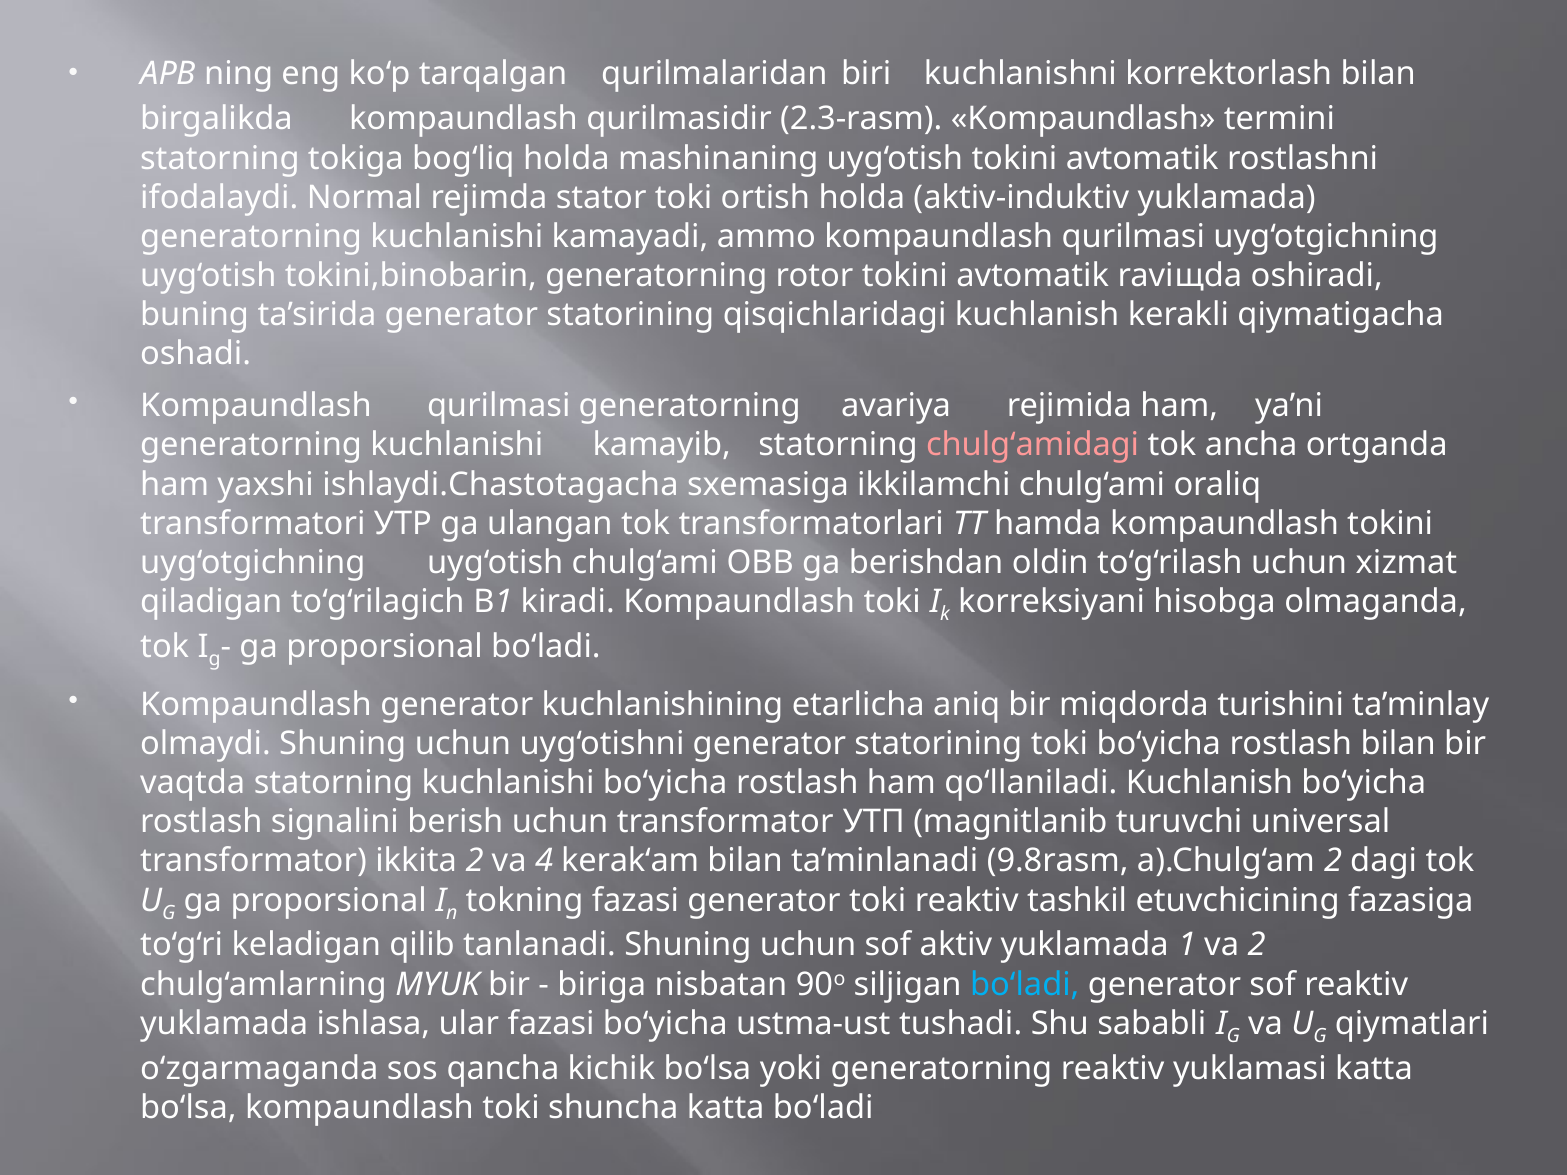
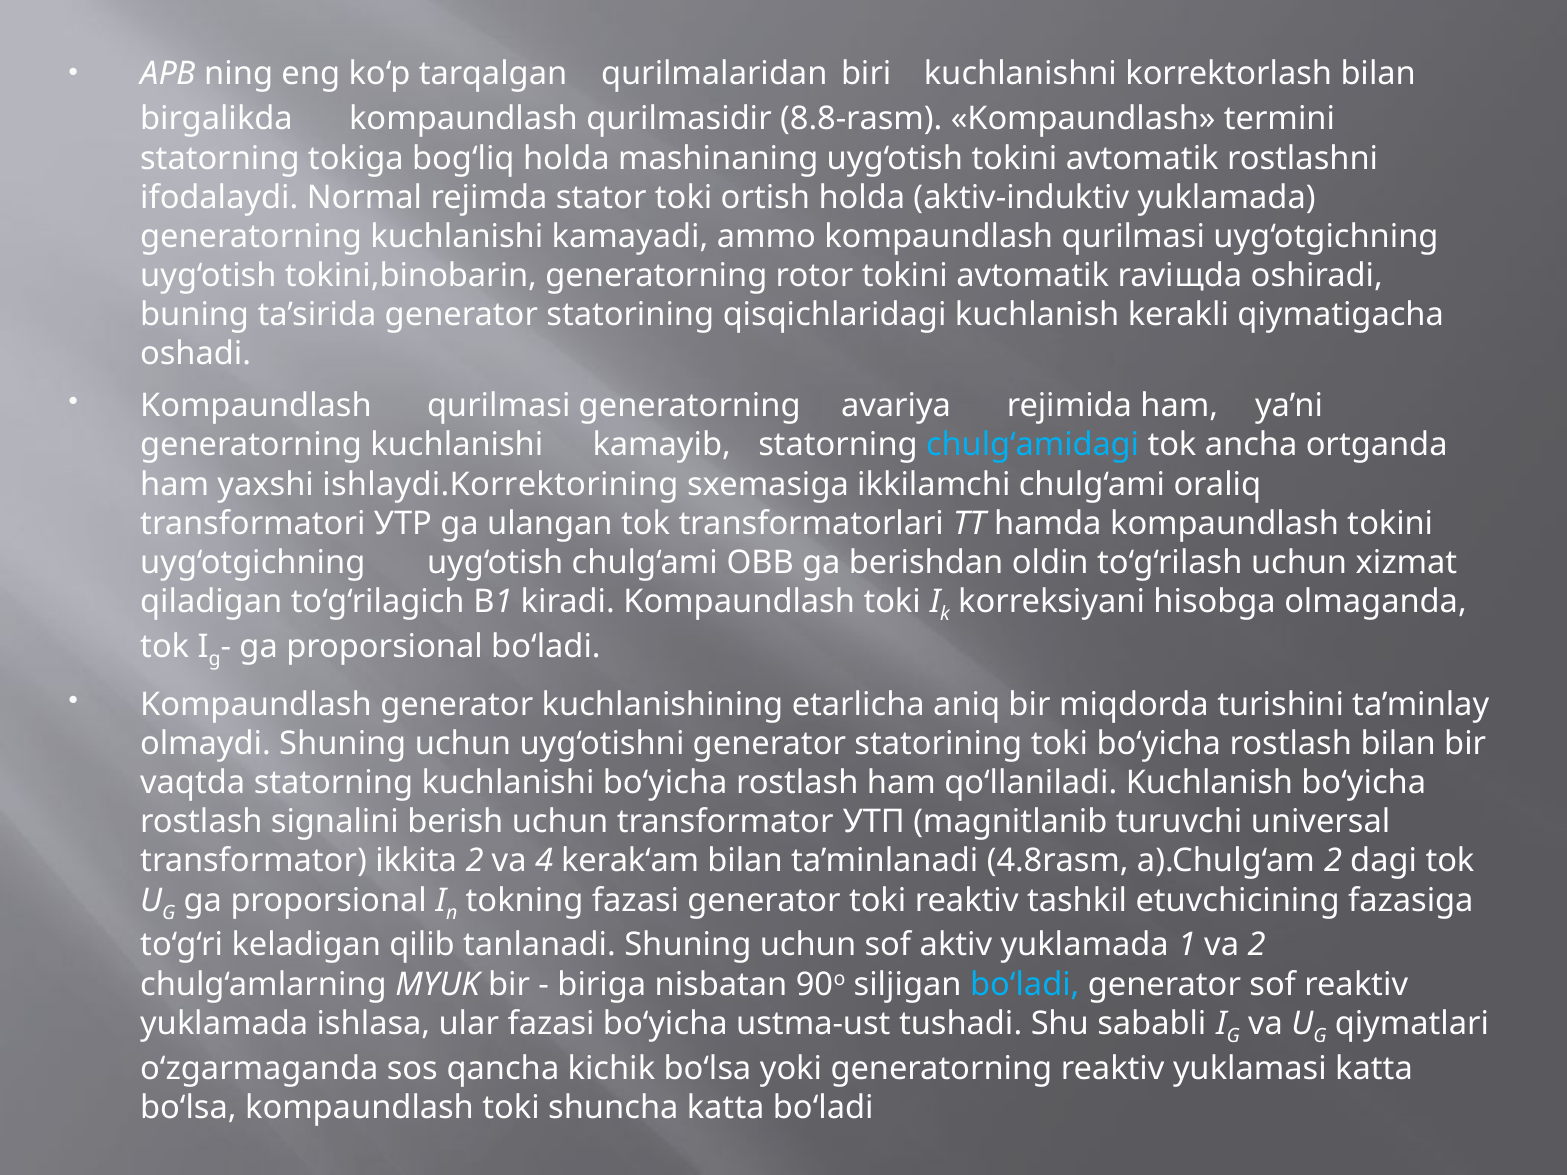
2.3-rasm: 2.3-rasm -> 8.8-rasm (861, 119)
chulg‘amidagi colour: pink -> light blue (1033, 445)
ishlaydi.Chastotagacha: ishlaydi.Chastotagacha -> ishlaydi.Korrektorining (500, 484)
9.8rasm: 9.8rasm -> 4.8rasm (1058, 861)
